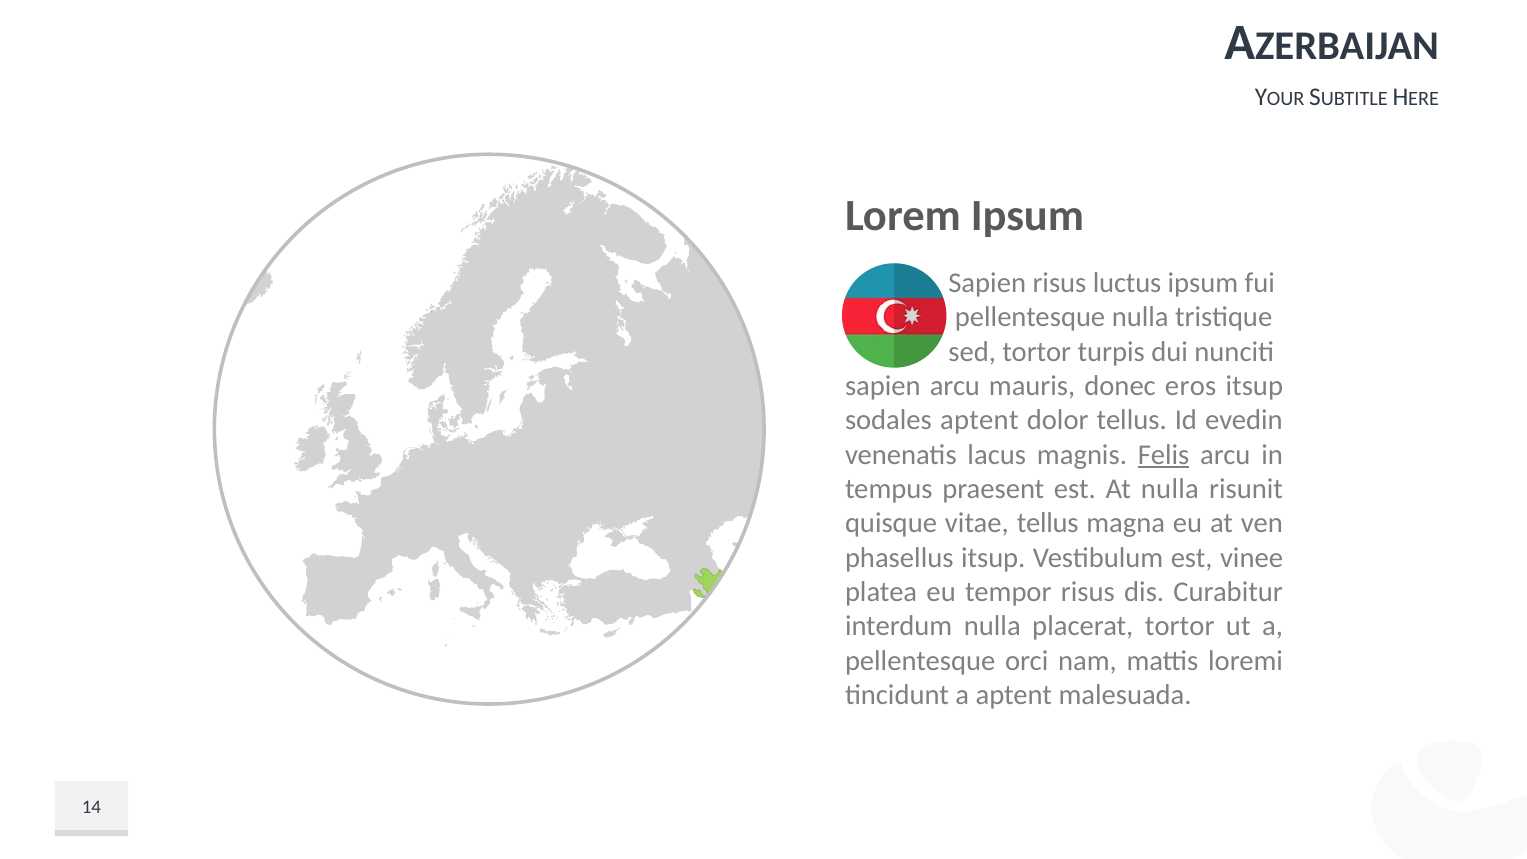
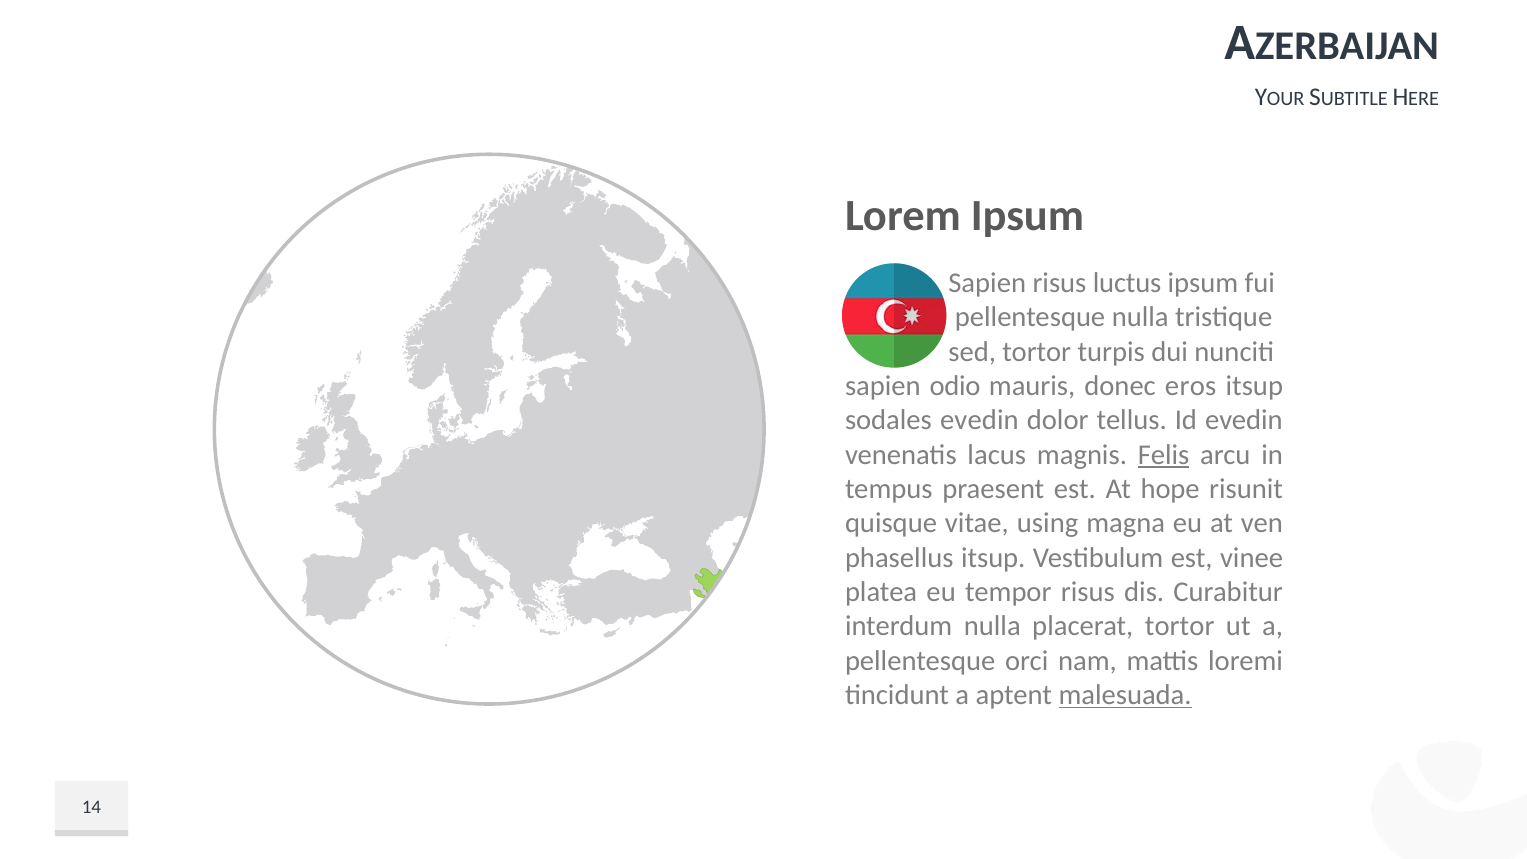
sapien arcu: arcu -> odio (955, 386)
sodales aptent: aptent -> evedin (979, 420)
At nulla: nulla -> hope (1170, 489)
vitae tellus: tellus -> using (1048, 523)
malesuada underline: none -> present (1125, 695)
